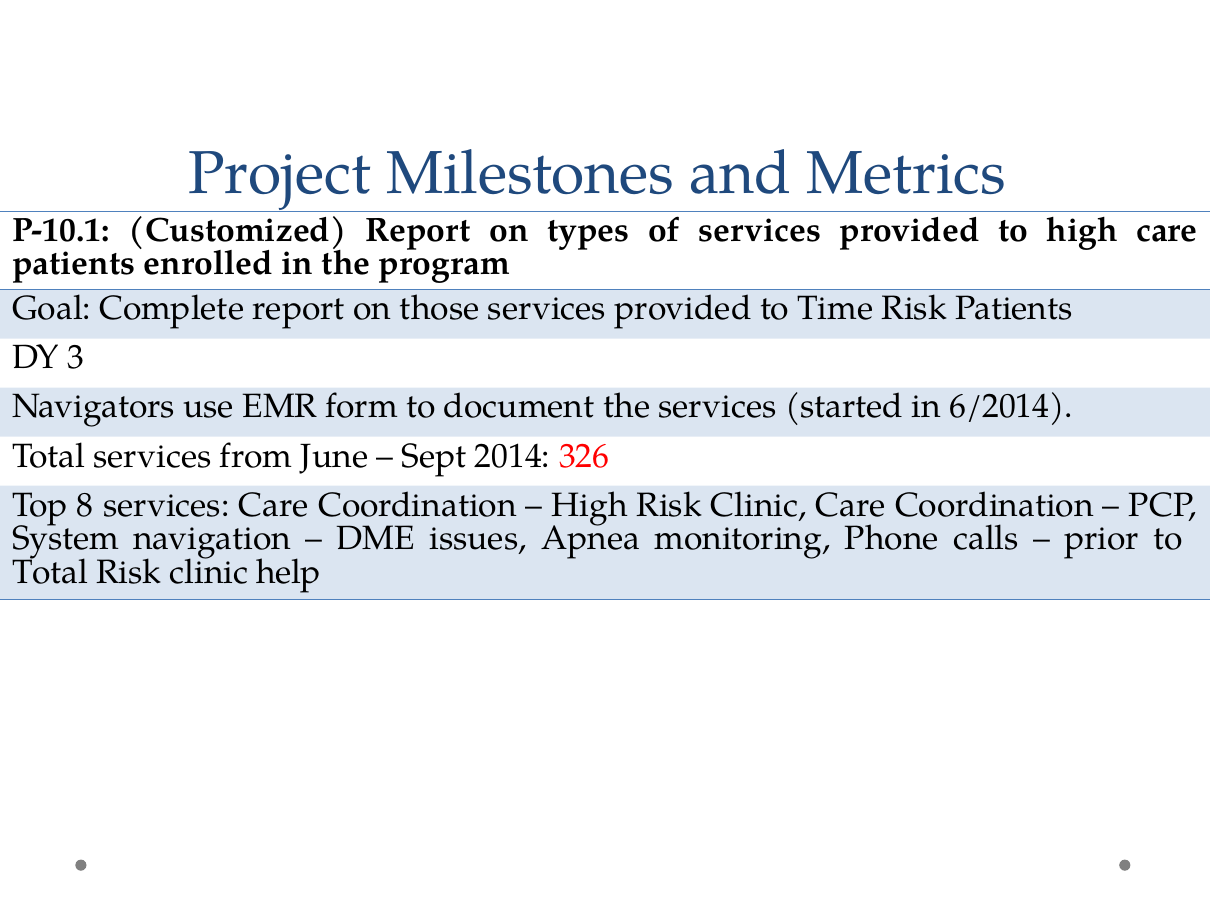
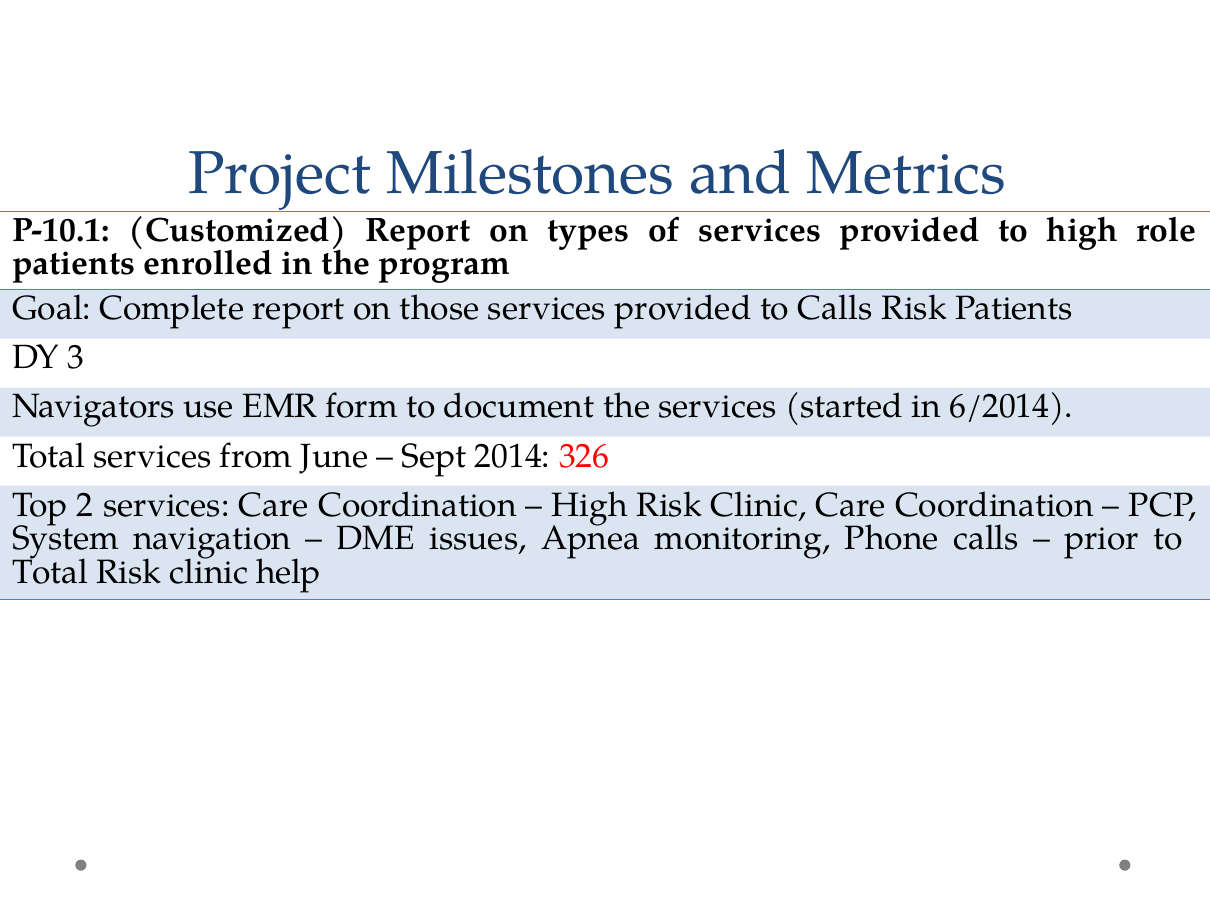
high care: care -> role (1167, 231)
to Time: Time -> Calls (835, 309)
8: 8 -> 2 (85, 505)
